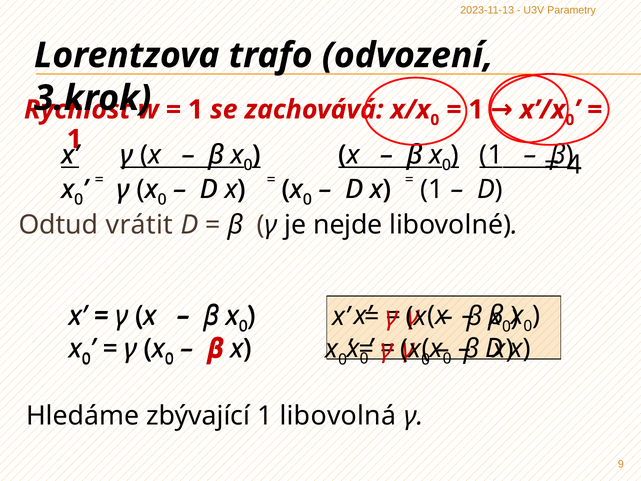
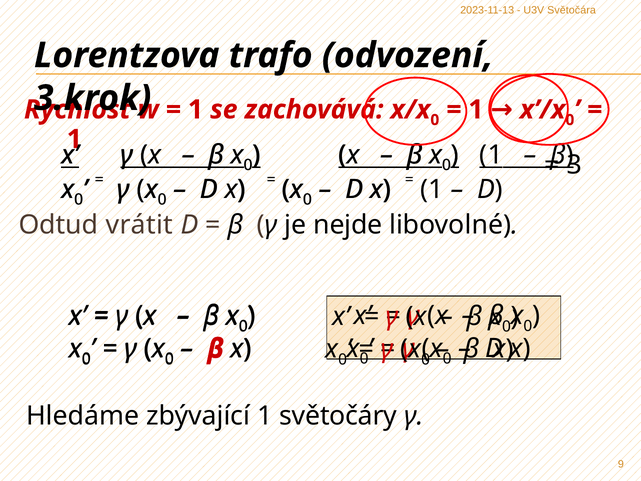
Parametry: Parametry -> Světočára (572, 10)
4: 4 -> 3 (574, 165)
libovolná: libovolná -> světočáry (338, 416)
